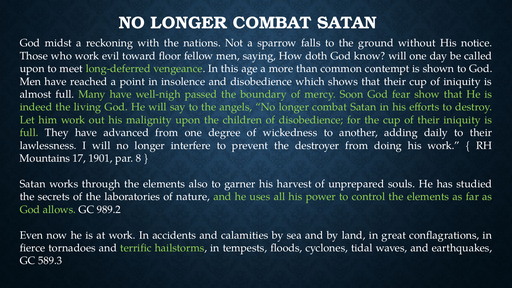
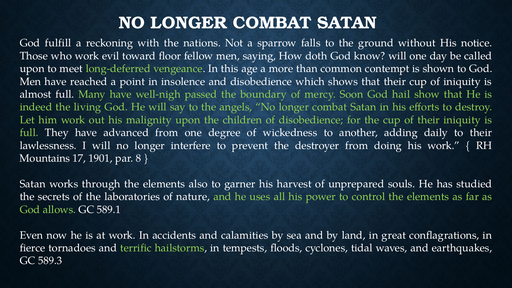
midst: midst -> fulfill (58, 43)
fear: fear -> hail (401, 94)
989.2: 989.2 -> 589.1 (109, 210)
